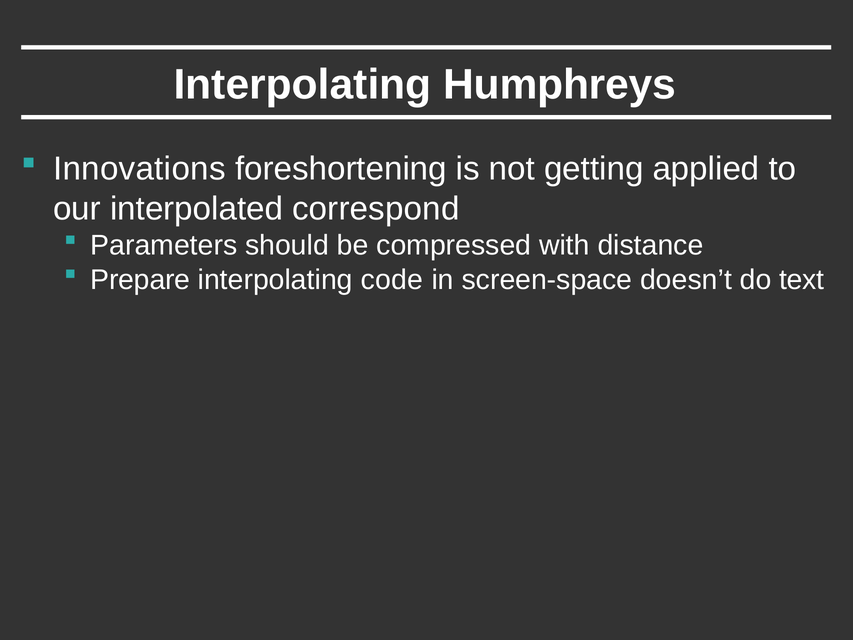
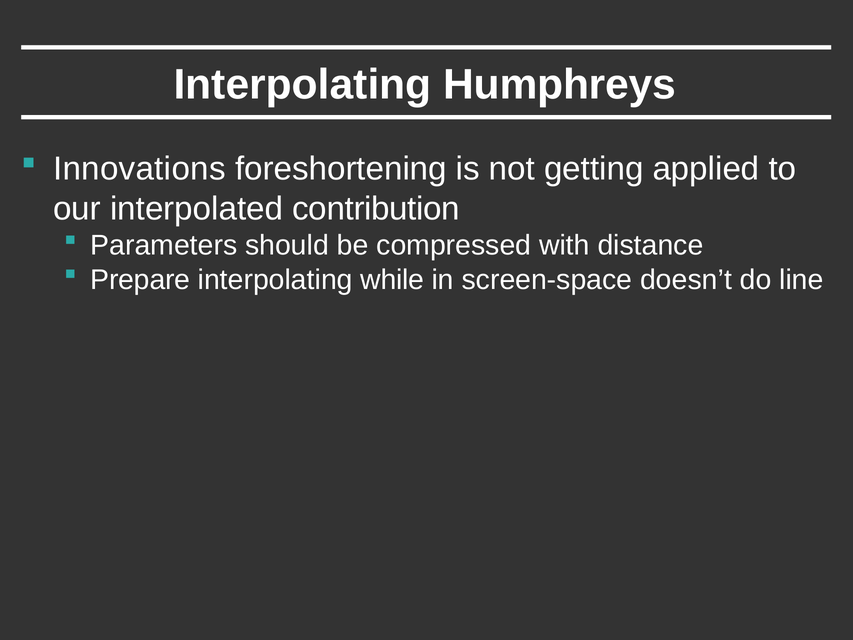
correspond: correspond -> contribution (376, 209)
code: code -> while (392, 280)
text: text -> line (801, 280)
